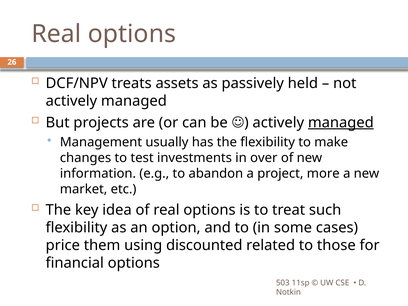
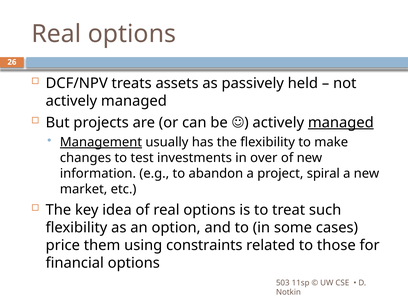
Management underline: none -> present (101, 142)
more: more -> spiral (323, 173)
discounted: discounted -> constraints (204, 245)
